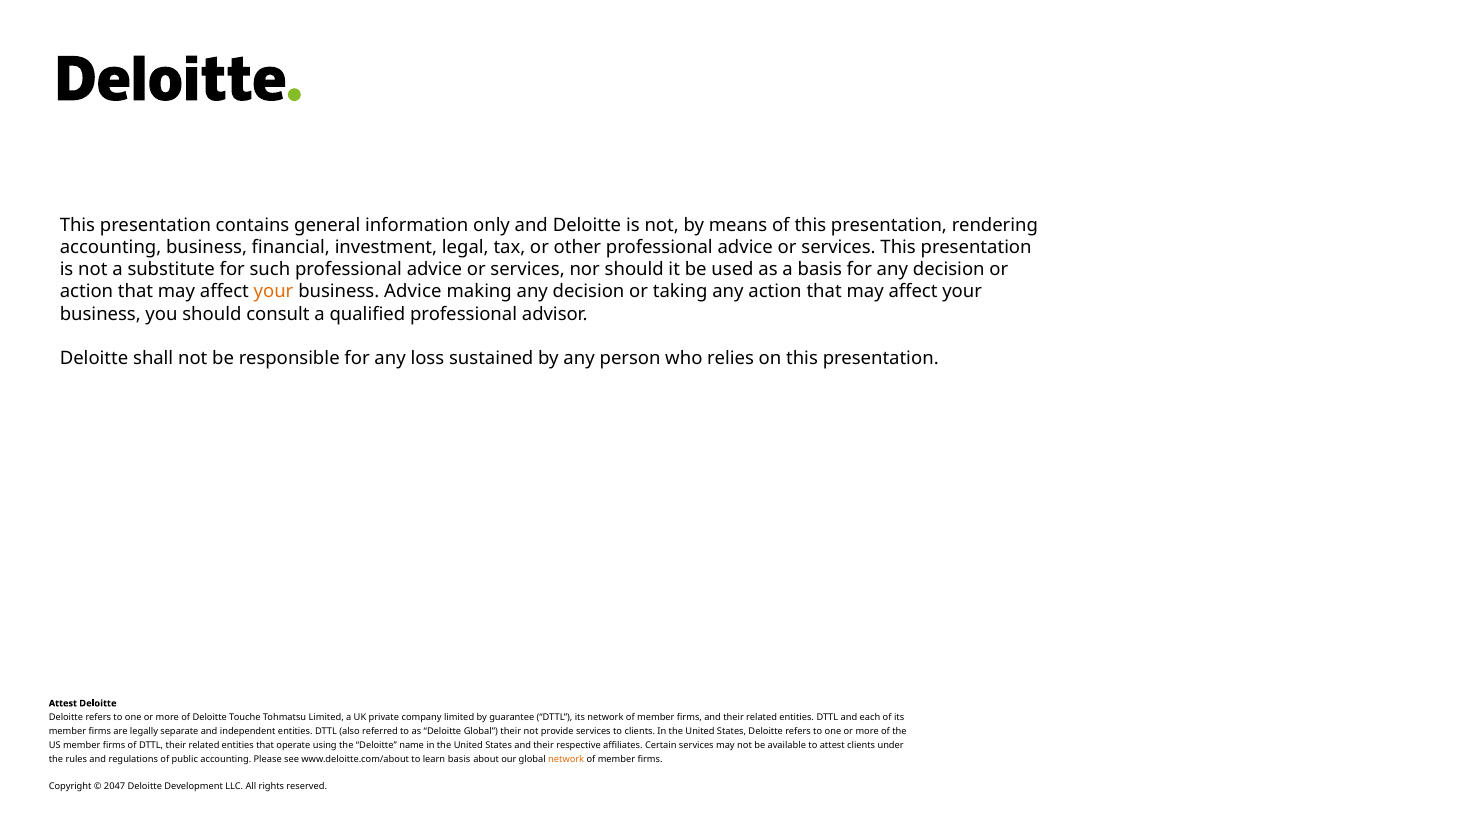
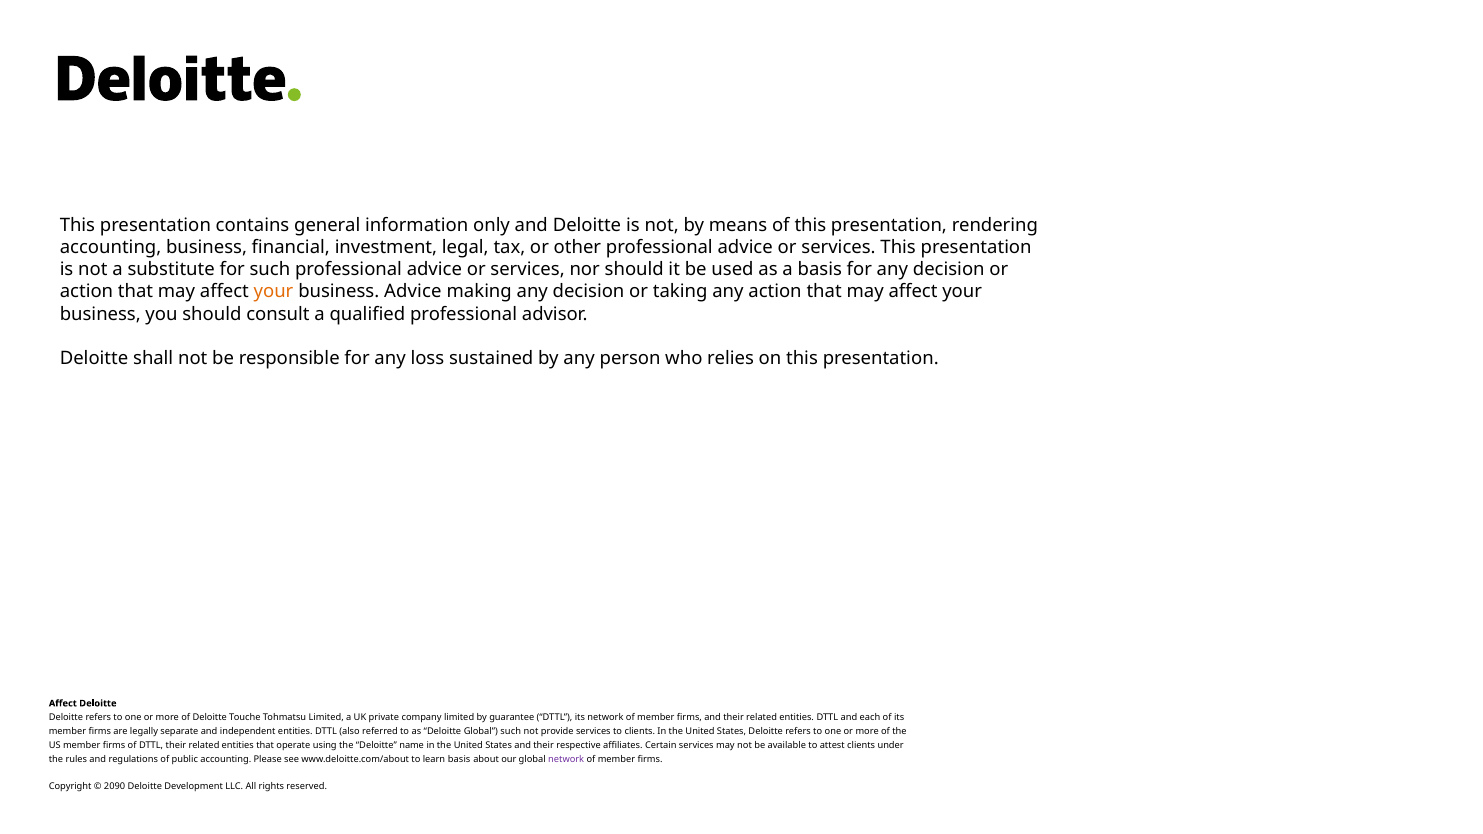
Attest: Attest -> Affect (63, 704)
Global their: their -> such (511, 731)
network colour: orange -> purple (566, 759)
2047: 2047 -> 2090 (115, 787)
